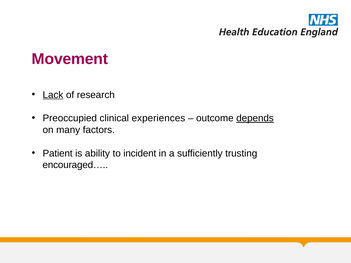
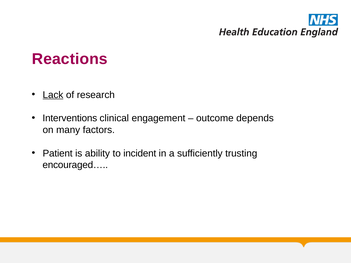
Movement: Movement -> Reactions (70, 59)
Preoccupied: Preoccupied -> Interventions (70, 118)
experiences: experiences -> engagement (159, 118)
depends underline: present -> none (255, 118)
